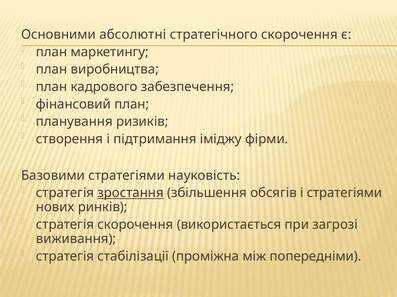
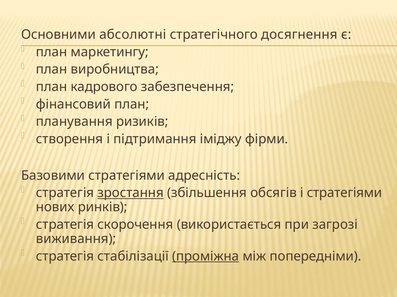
стратегічного скорочення: скорочення -> досягнення (299, 35)
науковість: науковість -> адресність (204, 176)
проміжна underline: none -> present (206, 257)
